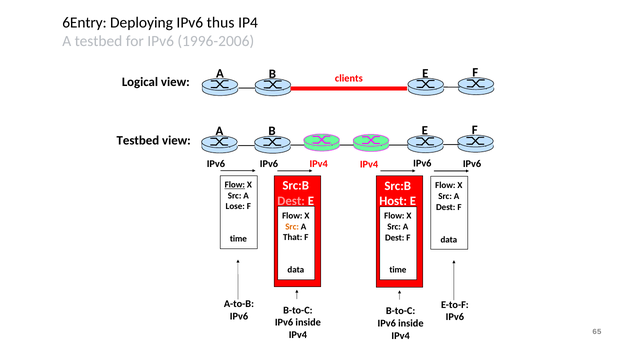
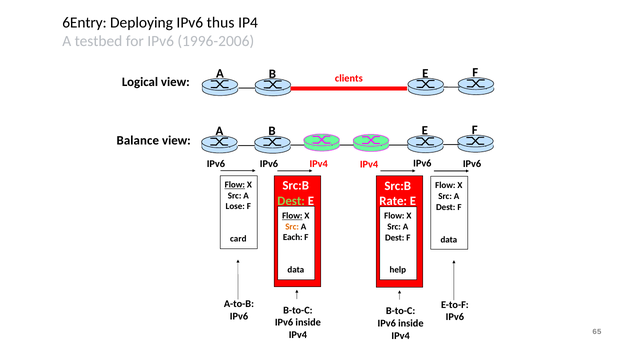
Testbed: Testbed -> Balance (138, 140)
Dest colour: pink -> light green (291, 201)
Host: Host -> Rate (393, 201)
Flow underline: none -> present (292, 215)
That: That -> Each (293, 237)
time: time -> card (238, 239)
time: time -> help (398, 270)
